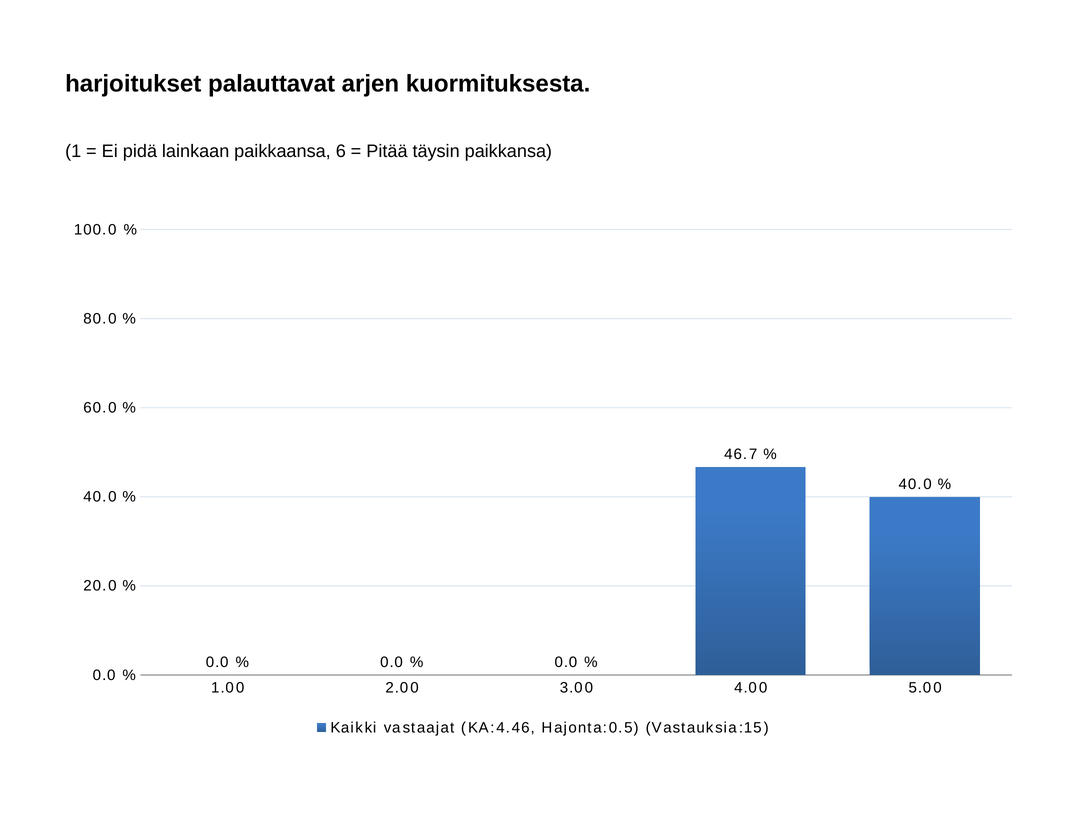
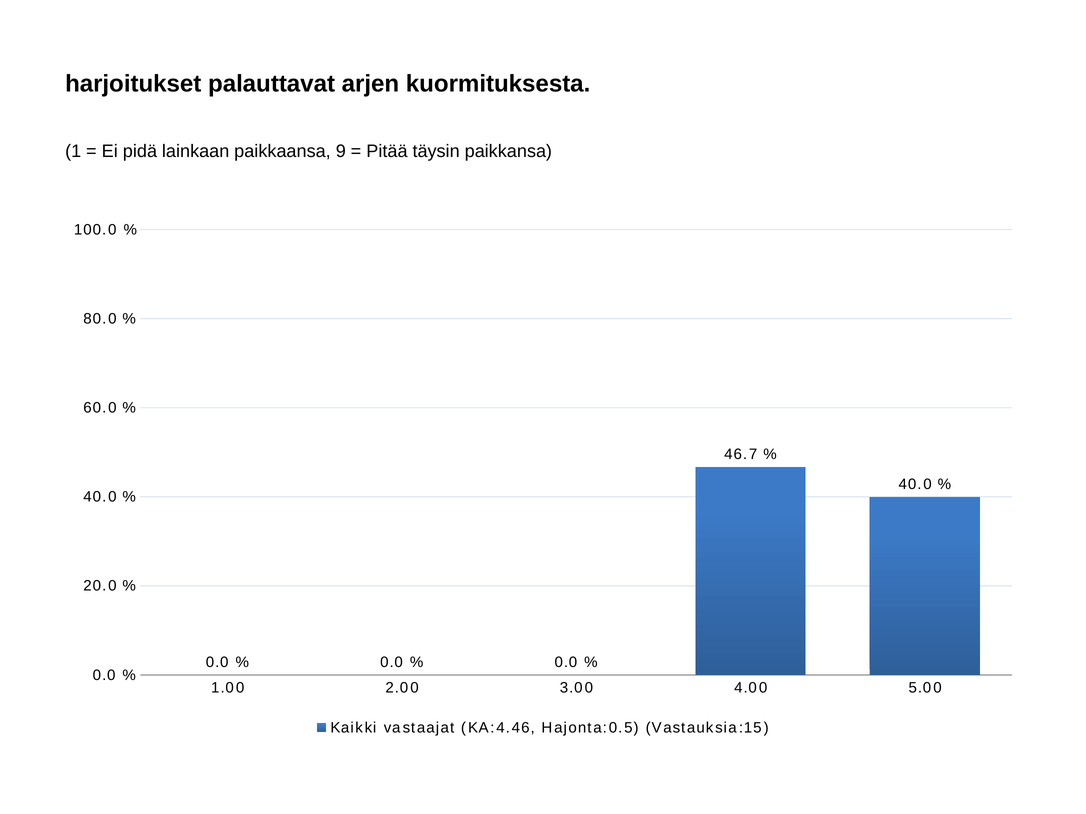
6: 6 -> 9 (341, 151)
